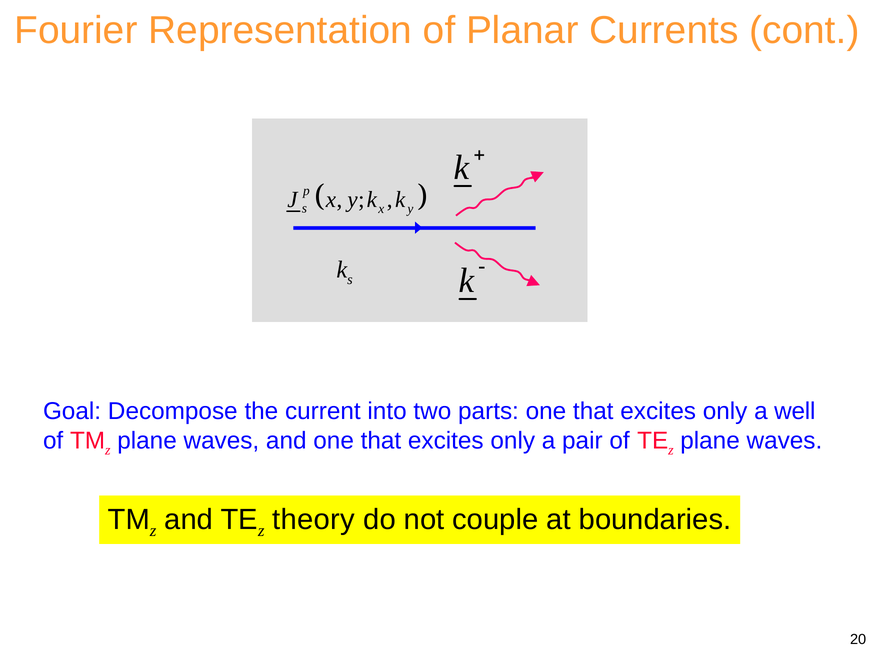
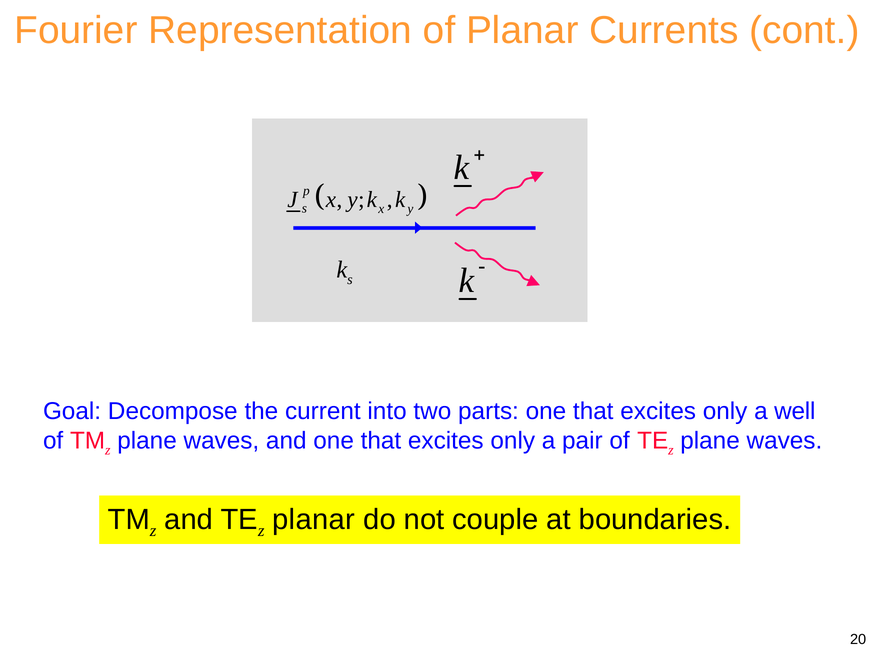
theory: theory -> planar (314, 520)
